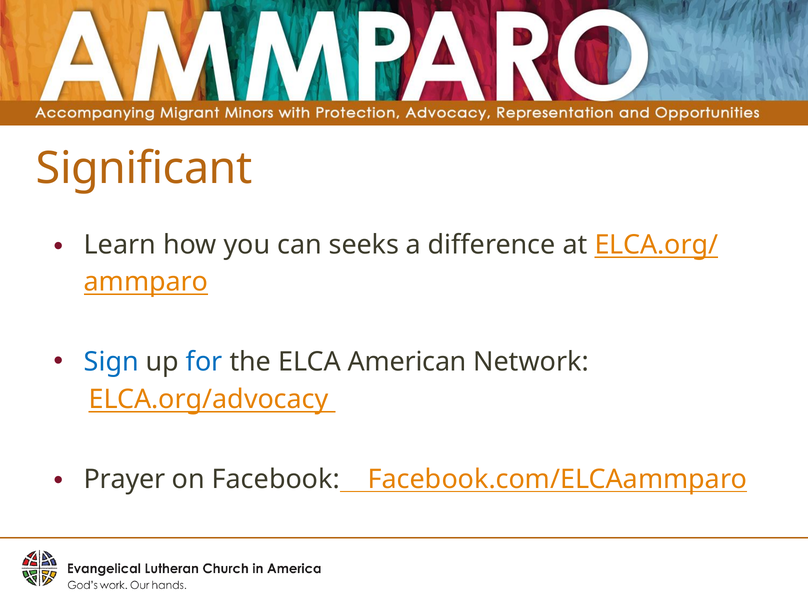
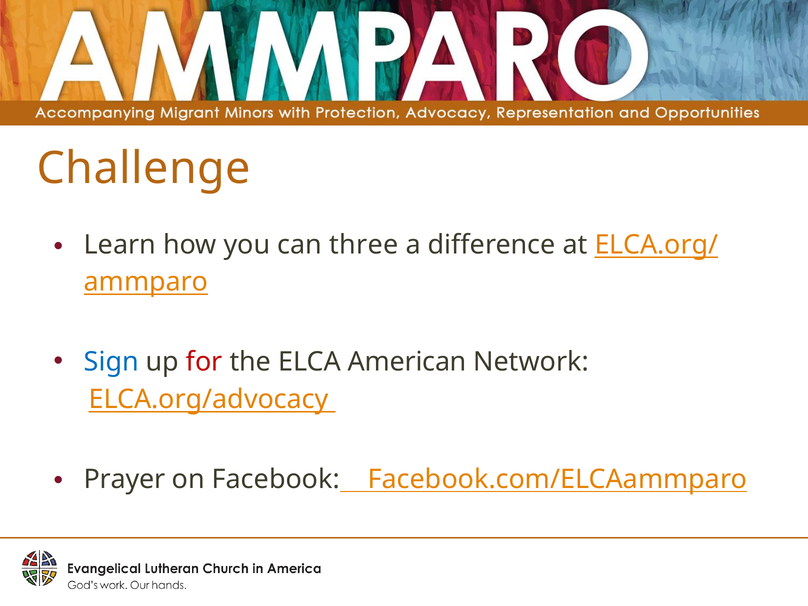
Significant: Significant -> Challenge (144, 169)
seeks: seeks -> three (364, 245)
for colour: blue -> red (204, 362)
